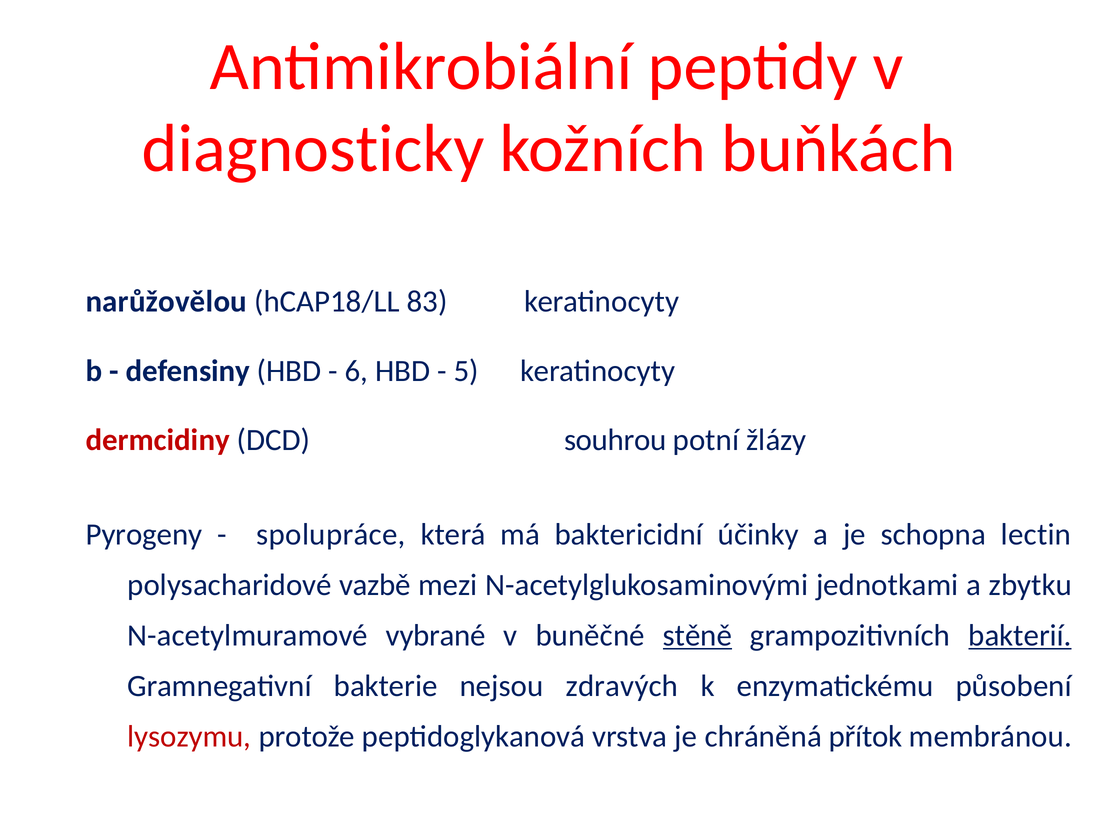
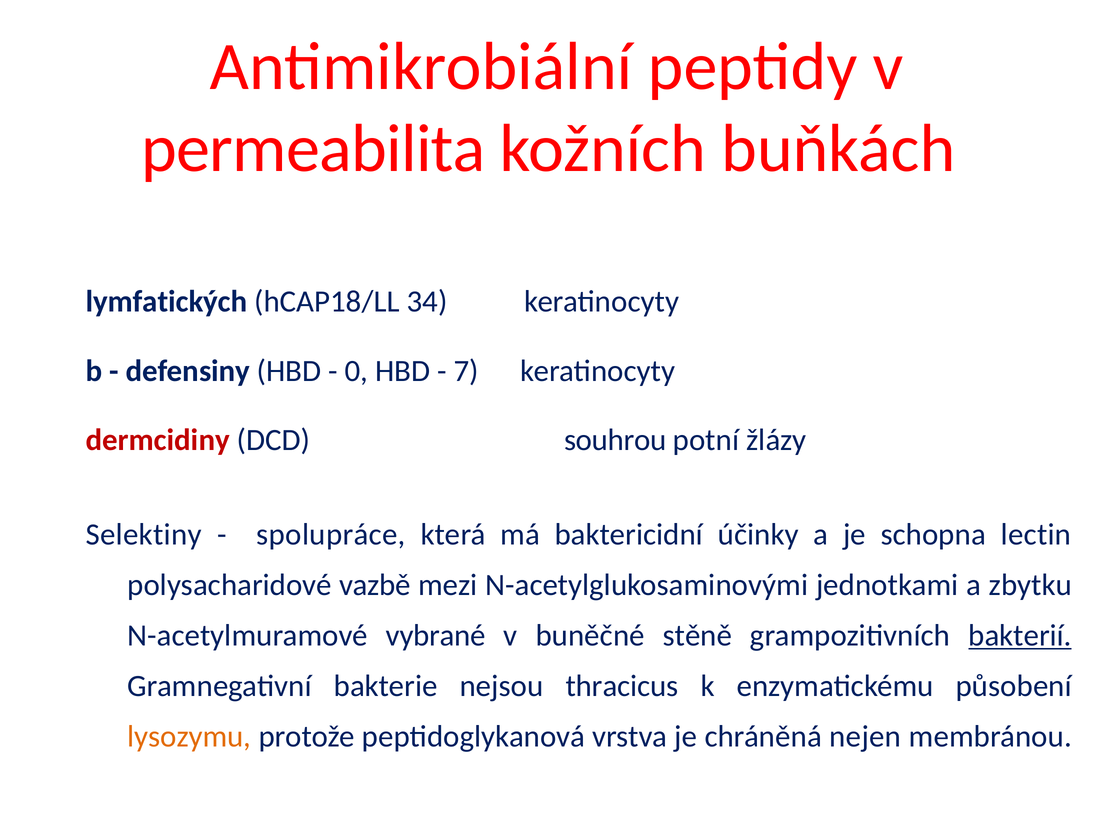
diagnosticky: diagnosticky -> permeabilita (313, 149)
narůžovělou: narůžovělou -> lymfatických (166, 302)
83: 83 -> 34 (427, 302)
6: 6 -> 0 (356, 371)
5: 5 -> 7 (466, 371)
Pyrogeny: Pyrogeny -> Selektiny (144, 535)
stěně underline: present -> none (697, 636)
zdravých: zdravých -> thracicus (622, 686)
lysozymu colour: red -> orange (189, 737)
přítok: přítok -> nejen (865, 737)
